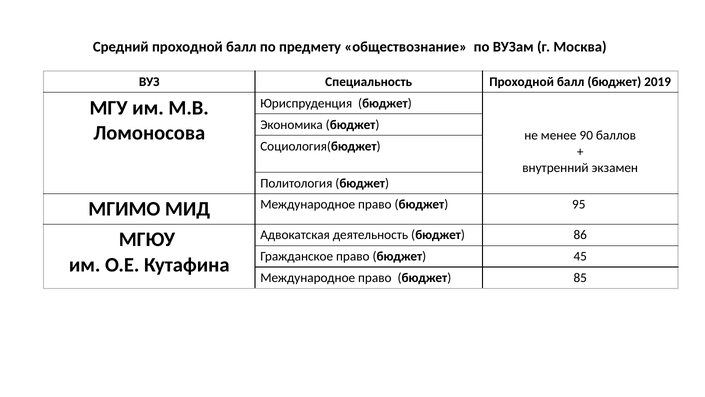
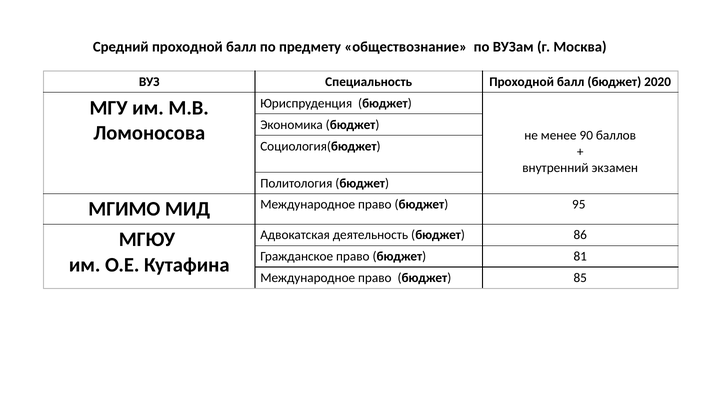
2019: 2019 -> 2020 (658, 82)
45: 45 -> 81 (580, 256)
